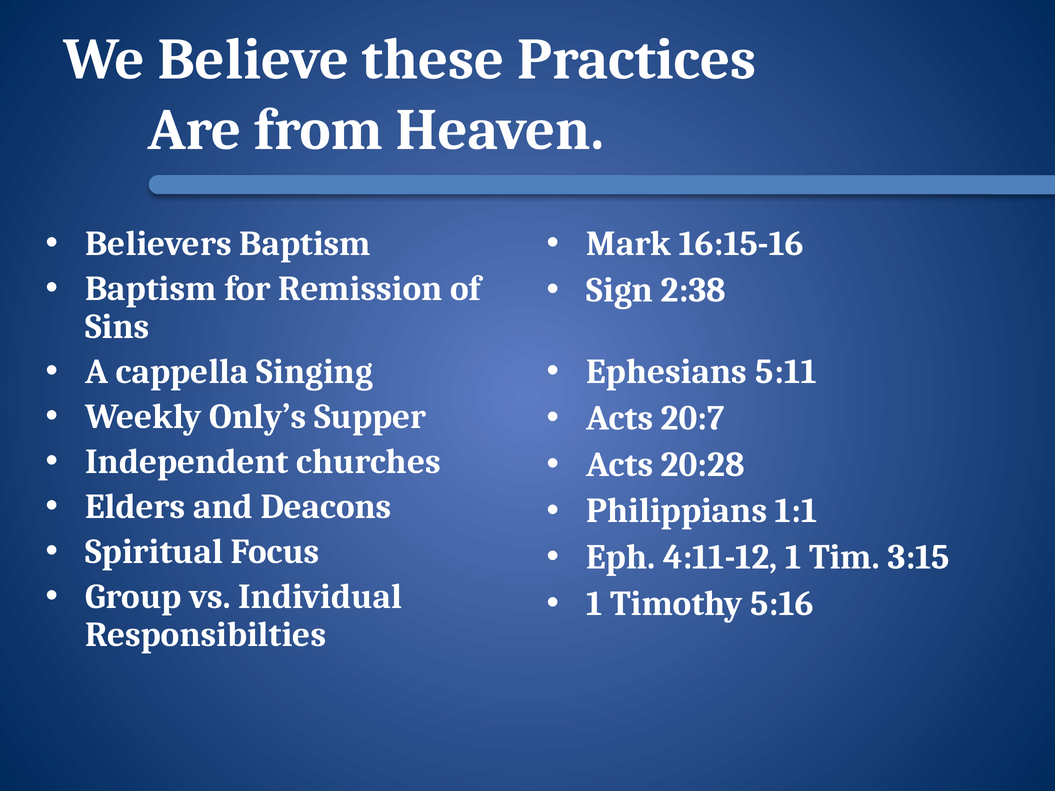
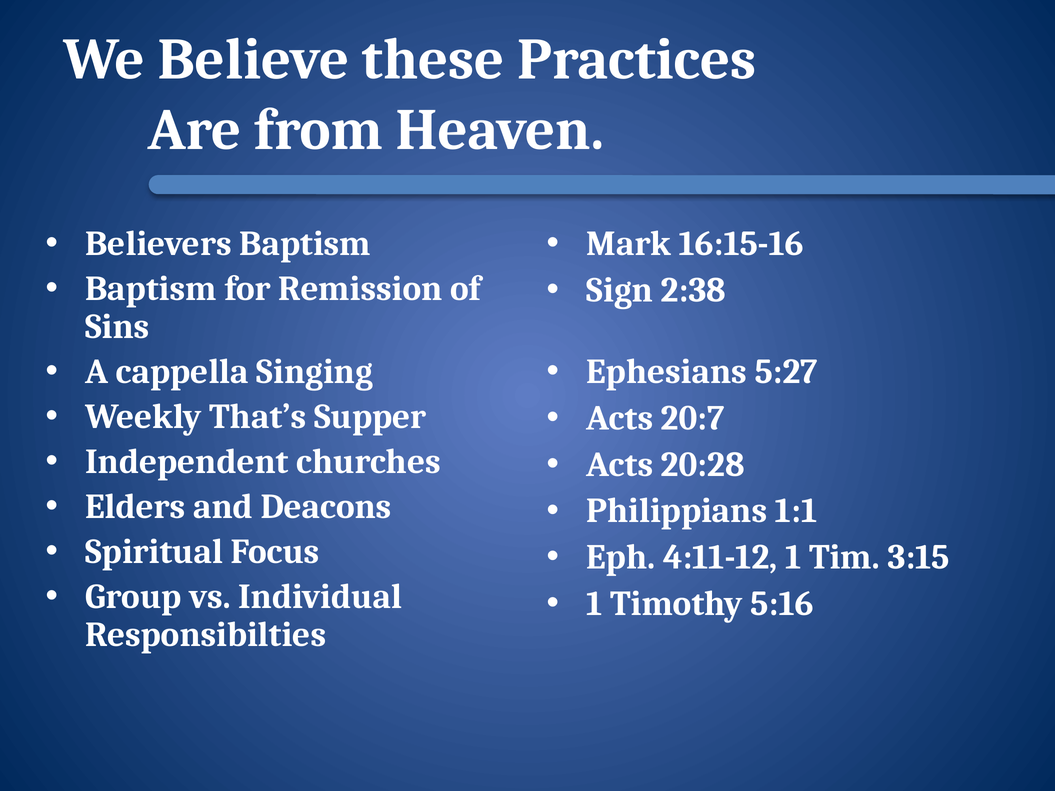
5:11: 5:11 -> 5:27 (786, 372)
Only’s: Only’s -> That’s (258, 417)
